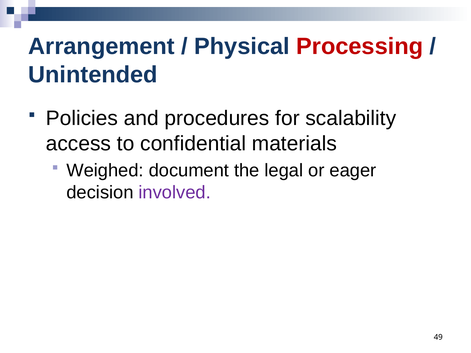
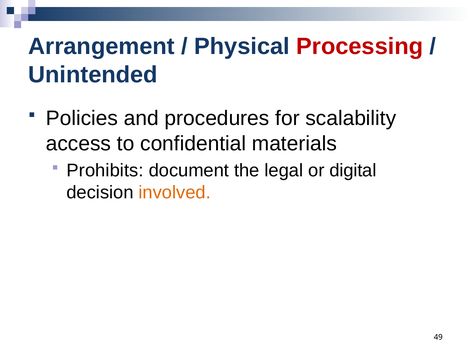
Weighed: Weighed -> Prohibits (105, 171)
eager: eager -> digital (353, 171)
involved colour: purple -> orange (175, 193)
